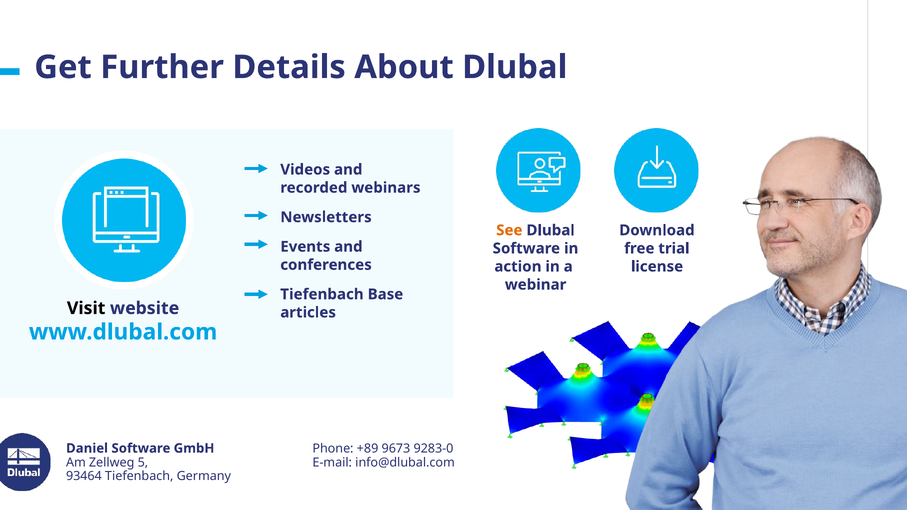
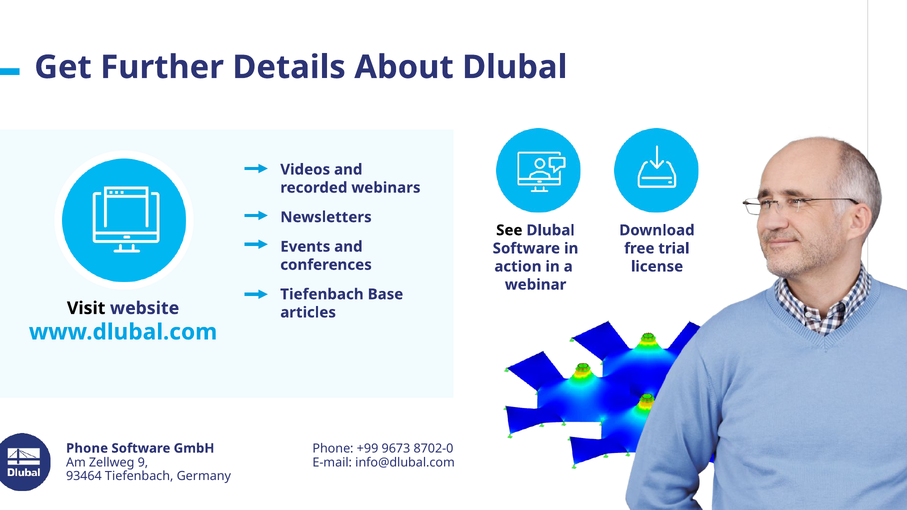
See colour: orange -> black (509, 230)
+89: +89 -> +99 (368, 449)
9283-0: 9283-0 -> 8702-0 (433, 449)
Daniel: Daniel -> Phone (87, 448)
5: 5 -> 9 (143, 463)
